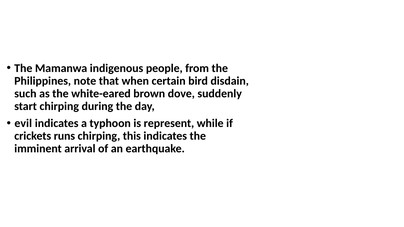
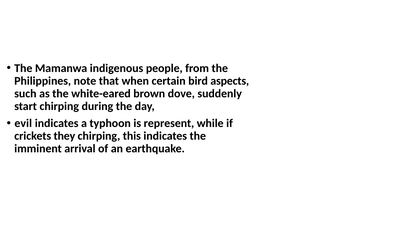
disdain: disdain -> aspects (230, 81)
runs: runs -> they (64, 136)
